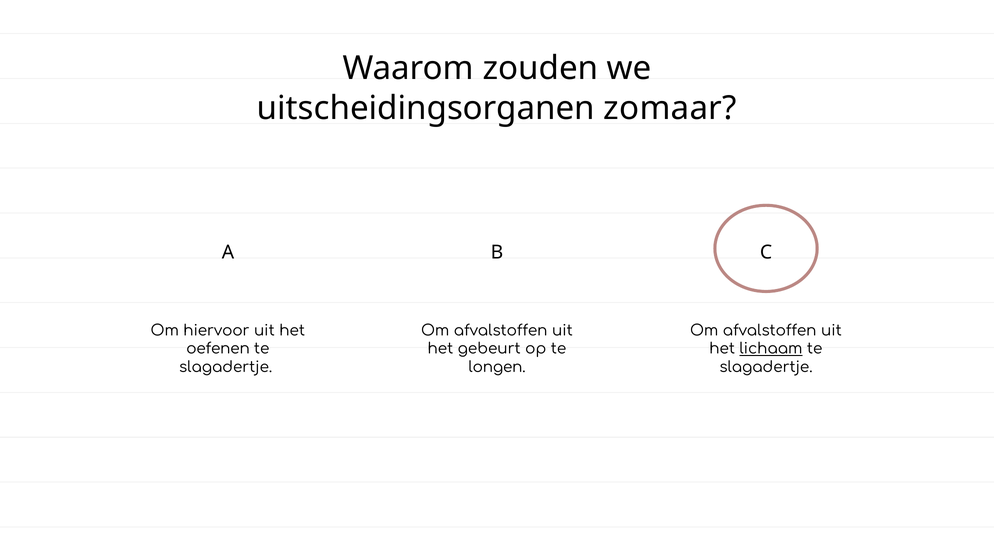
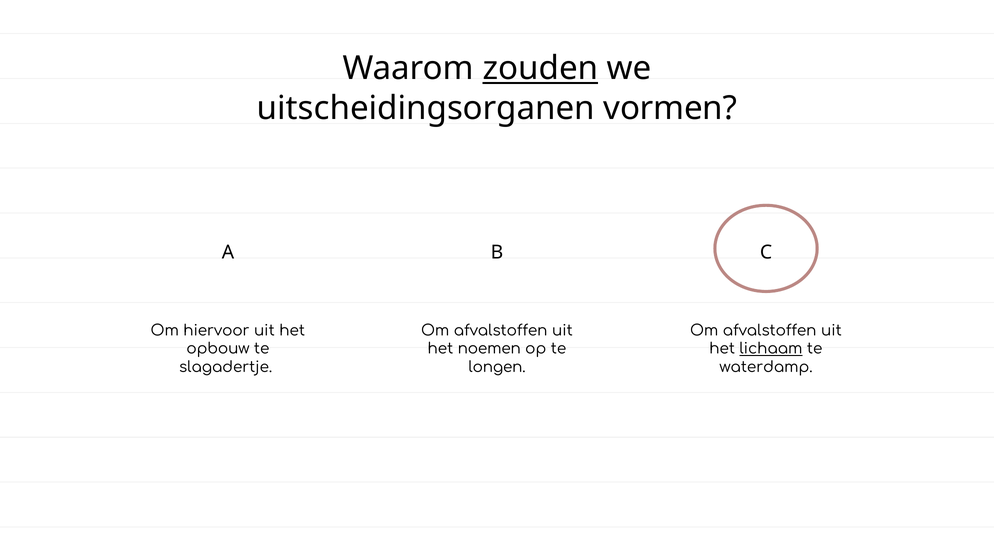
zouden underline: none -> present (540, 69)
zomaar: zomaar -> vormen (670, 108)
oefenen: oefenen -> opbouw (218, 349)
gebeurt: gebeurt -> noemen (489, 349)
slagadertje: slagadertje -> waterdamp (766, 367)
